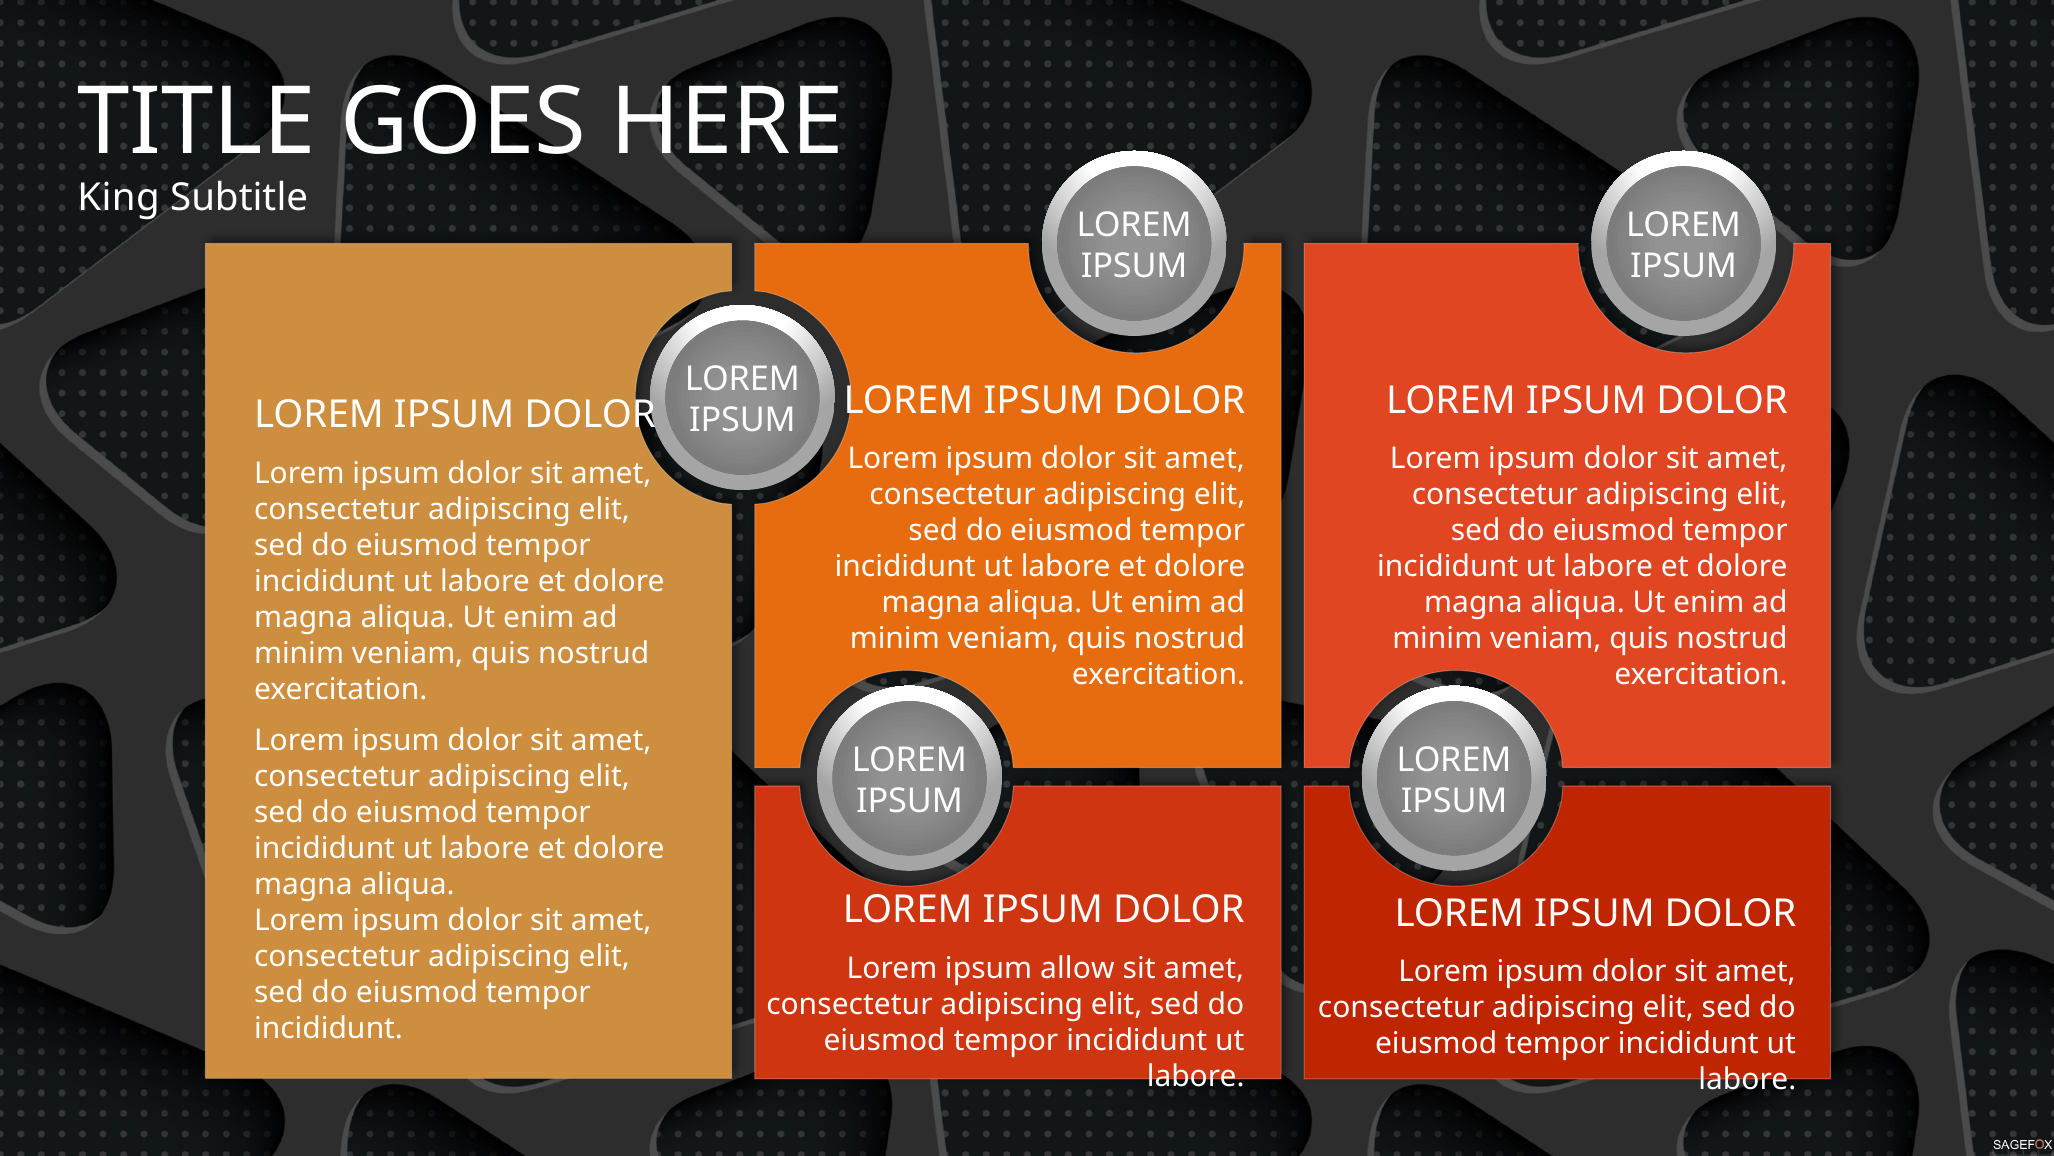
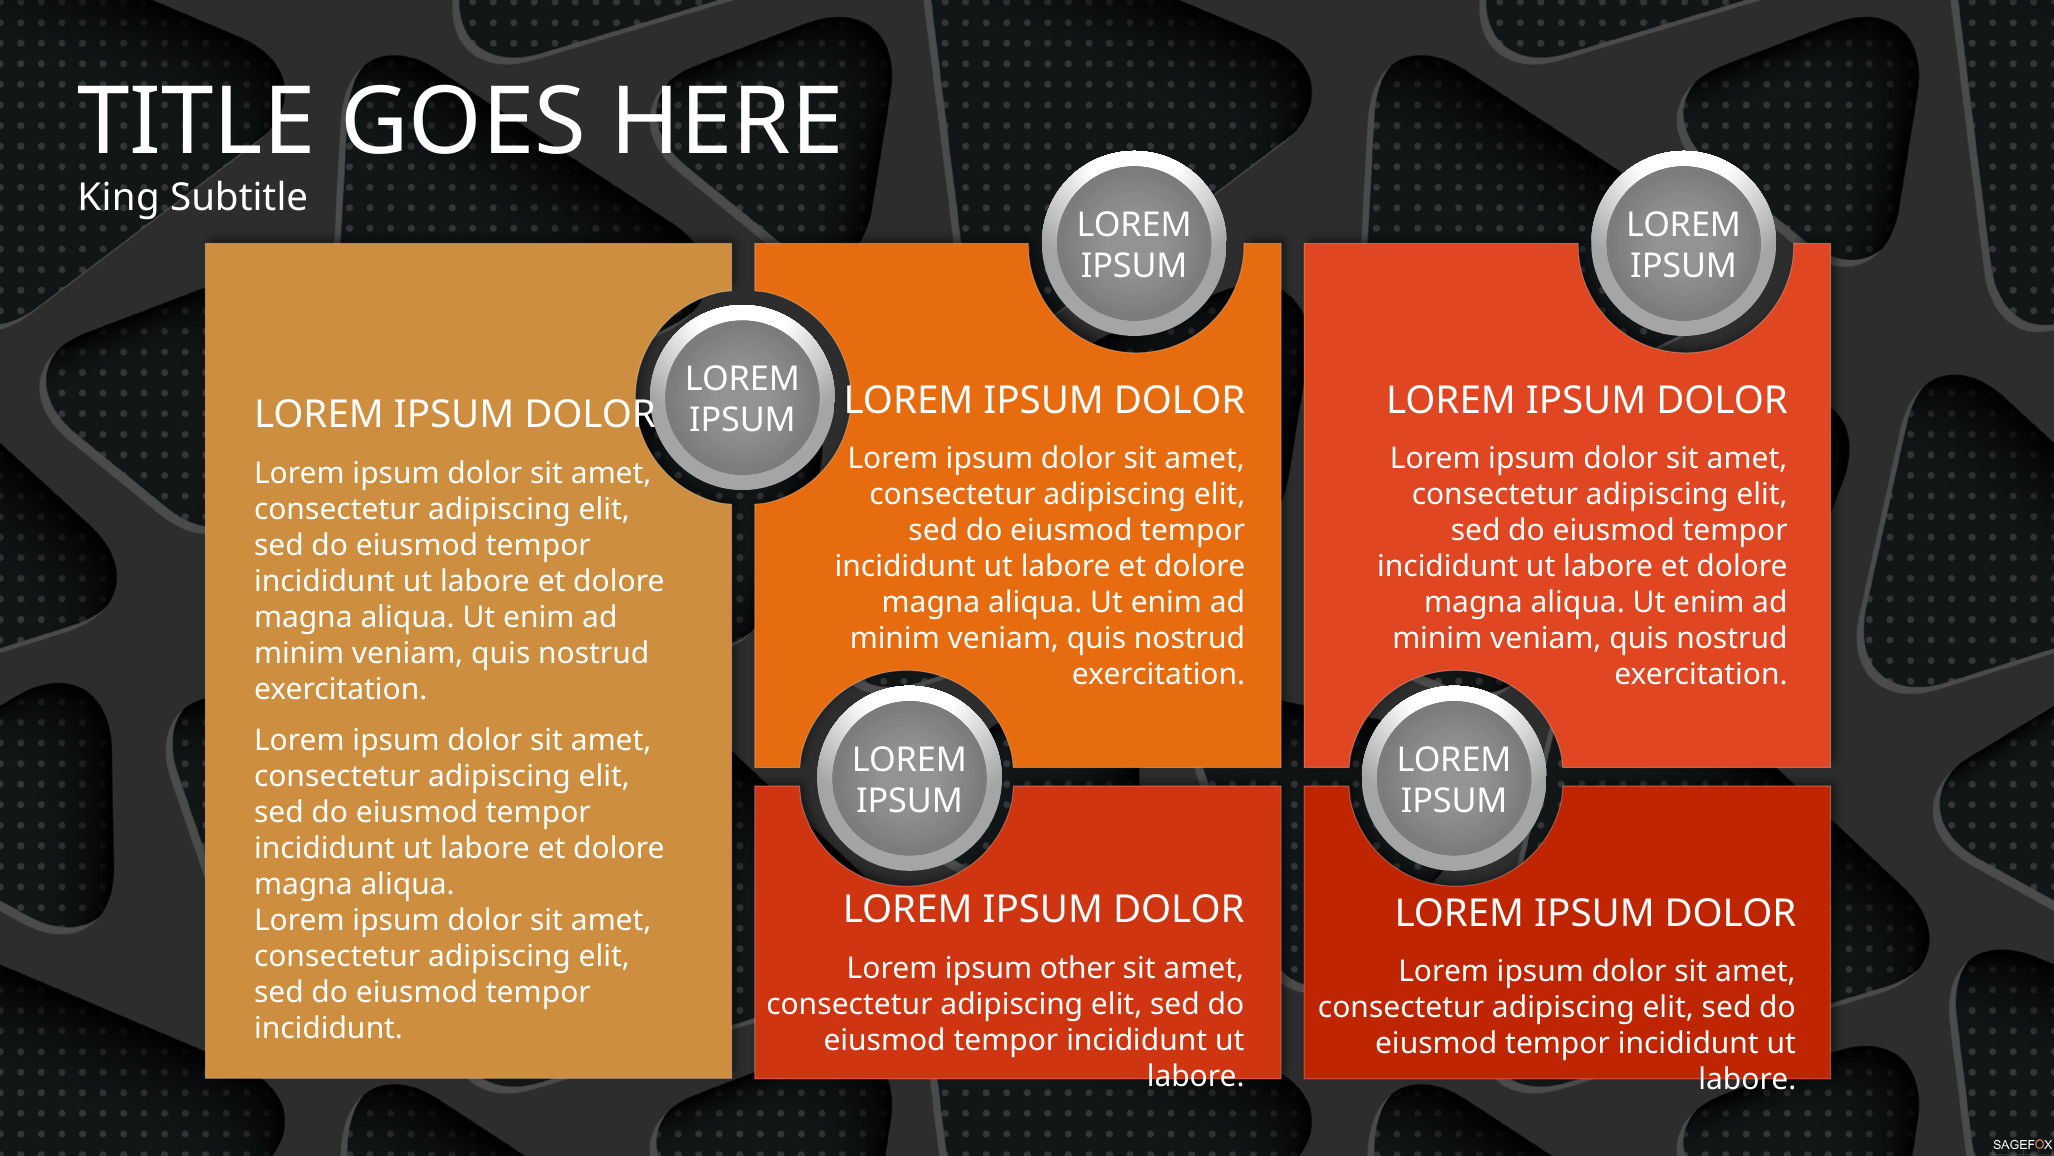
allow: allow -> other (1078, 968)
